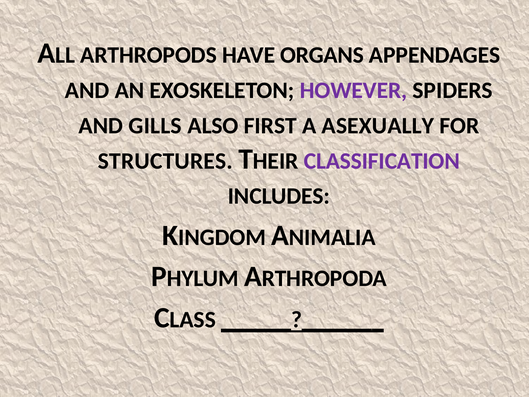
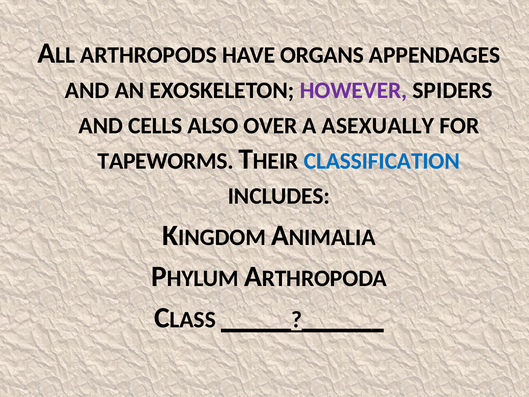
GILLS: GILLS -> CELLS (155, 126)
FIRST: FIRST -> OVER (270, 126)
STRUCTURES: STRUCTURES -> TAPEWORMS (166, 161)
CLASSIFICATION colour: purple -> blue (382, 161)
